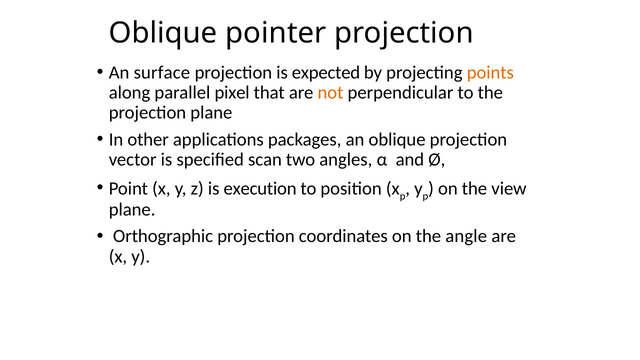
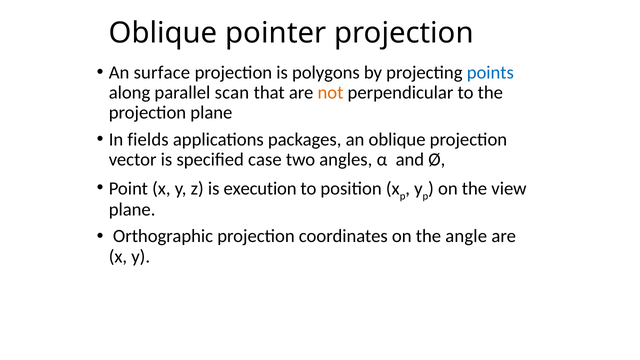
expected: expected -> polygons (326, 72)
points colour: orange -> blue (490, 72)
pixel: pixel -> scan (232, 93)
other: other -> fields (148, 140)
scan: scan -> case (265, 160)
